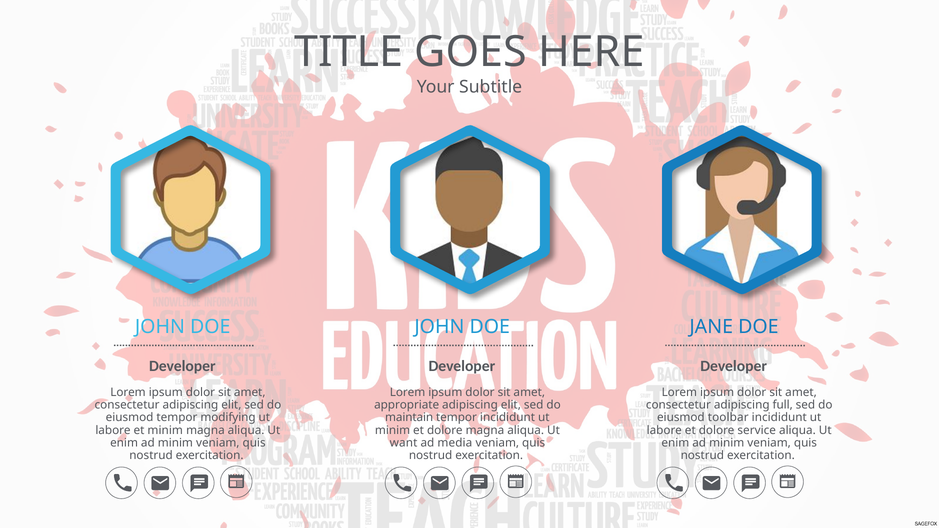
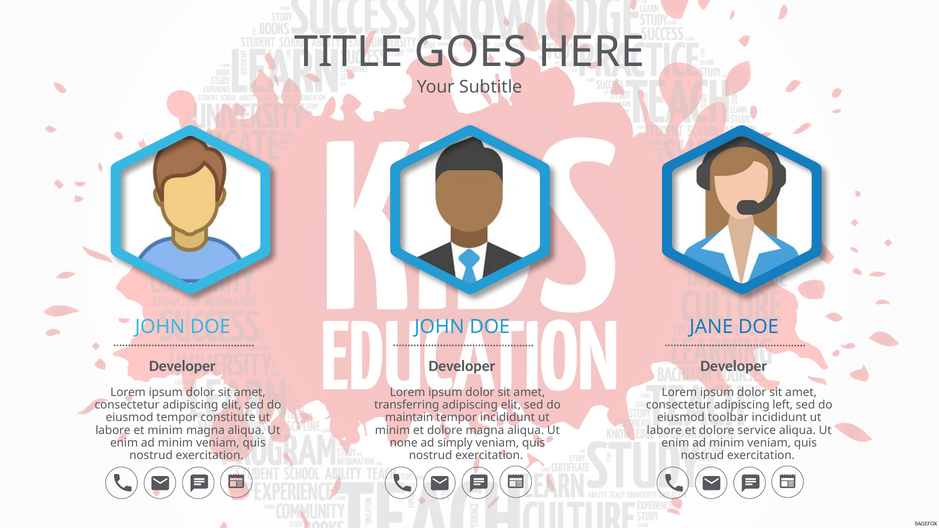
appropriate: appropriate -> transferring (407, 405)
full: full -> left (783, 405)
modifying: modifying -> constitute (228, 418)
want: want -> none (404, 443)
media: media -> simply (455, 443)
